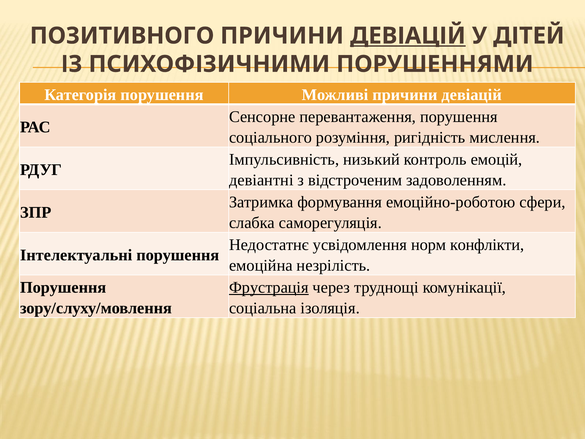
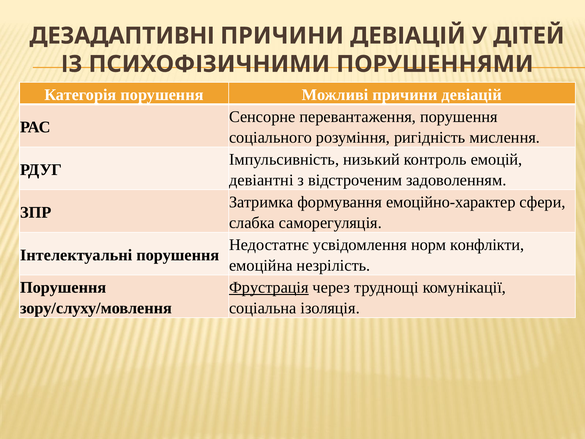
ПОЗИТИВНОГО: ПОЗИТИВНОГО -> ДЕЗАДАПТИВНІ (122, 36)
ДЕВІАЦІЙ underline: present -> none (408, 36)
емоційно-роботою: емоційно-роботою -> емоційно-характер (451, 202)
